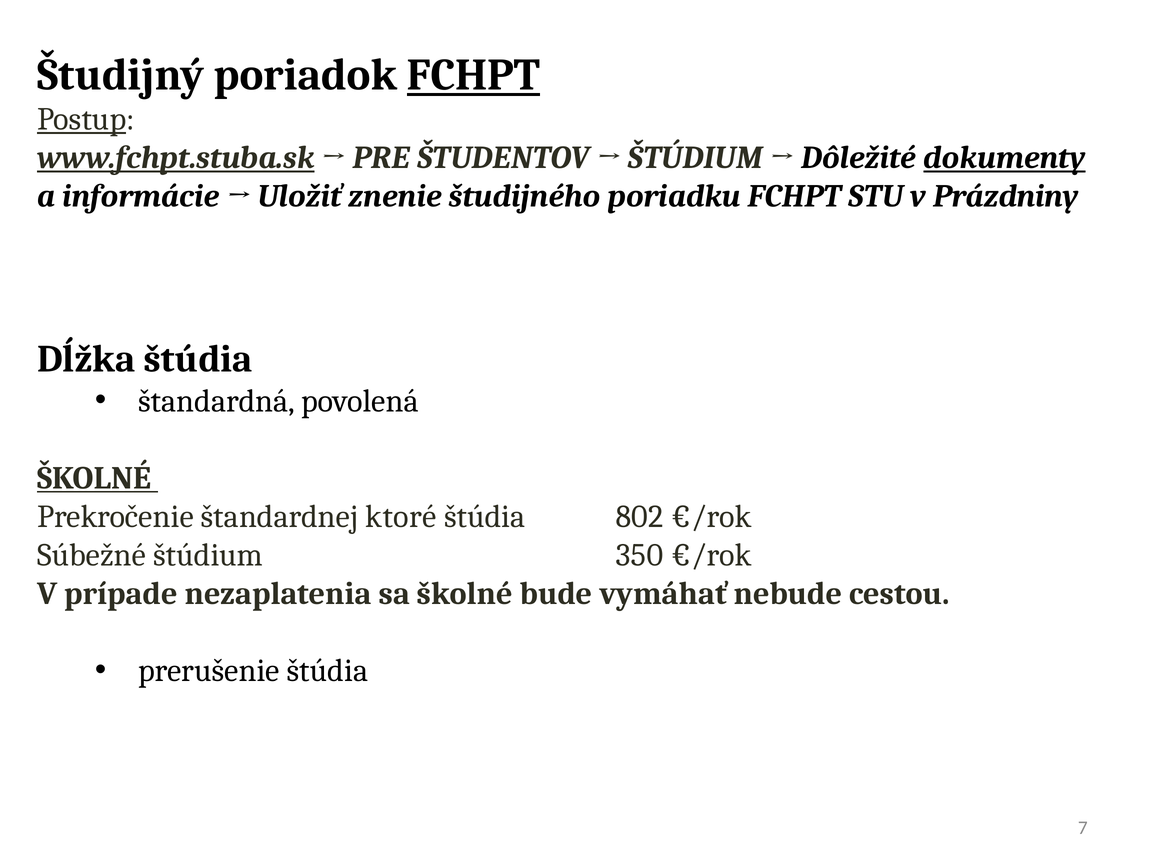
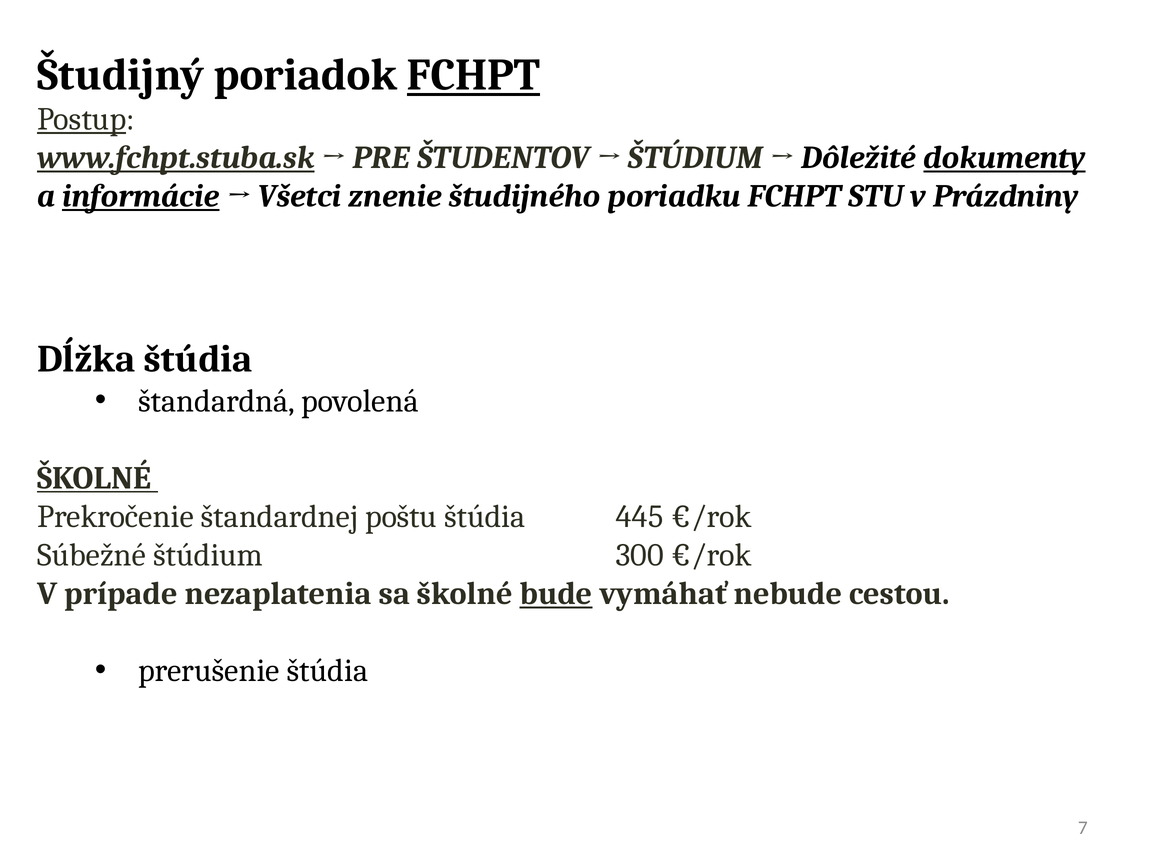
informácie underline: none -> present (141, 196)
Uložiť: Uložiť -> Všetci (300, 196)
ktoré: ktoré -> poštu (401, 517)
802: 802 -> 445 (640, 517)
350: 350 -> 300 (640, 556)
bude underline: none -> present (556, 594)
